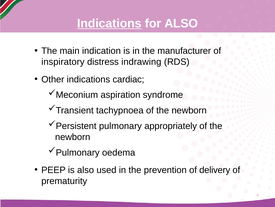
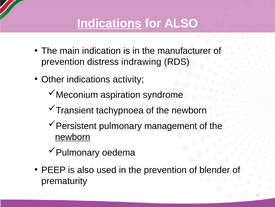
inspiratory: inspiratory -> prevention (63, 62)
cardiac: cardiac -> activity (128, 79)
appropriately: appropriately -> management (171, 126)
newborn underline: none -> present (73, 137)
delivery: delivery -> blender (215, 169)
